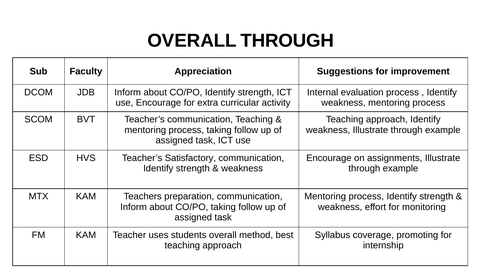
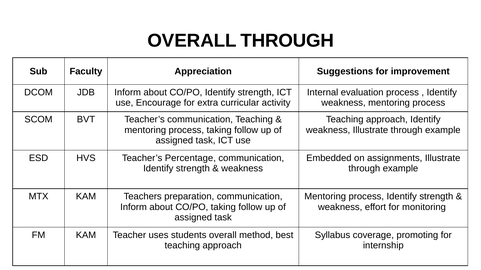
Satisfactory: Satisfactory -> Percentage (190, 158)
Encourage: Encourage -> Embedded (329, 158)
